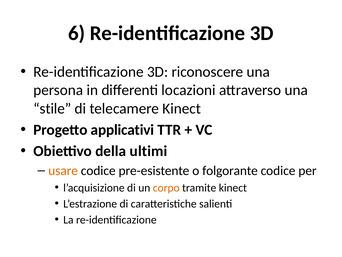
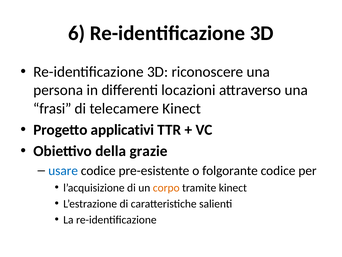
stile: stile -> frasi (52, 108)
ultimi: ultimi -> grazie (149, 151)
usare colour: orange -> blue (63, 170)
